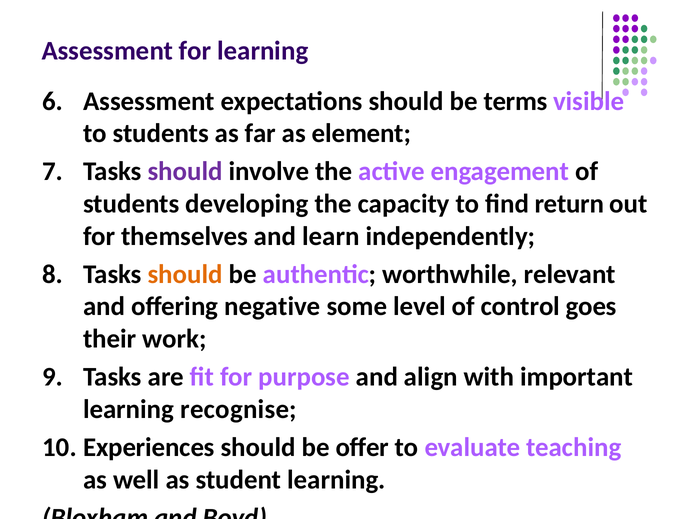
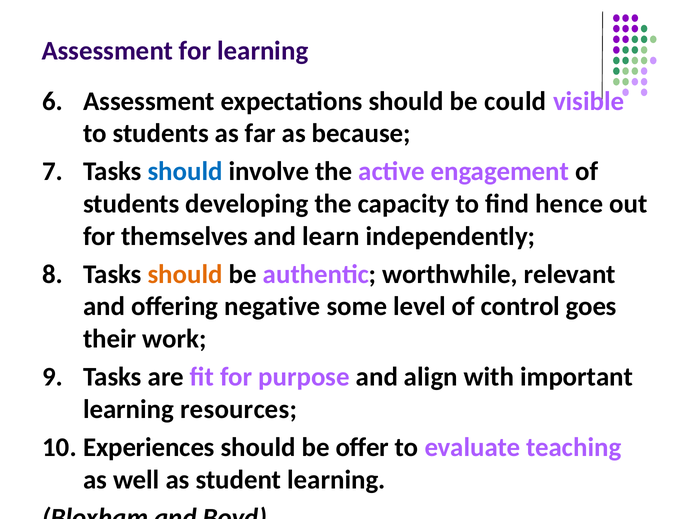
terms: terms -> could (515, 101)
element: element -> because (361, 133)
should colour: purple -> blue (185, 172)
return: return -> hence (569, 204)
recognise: recognise -> resources (239, 409)
